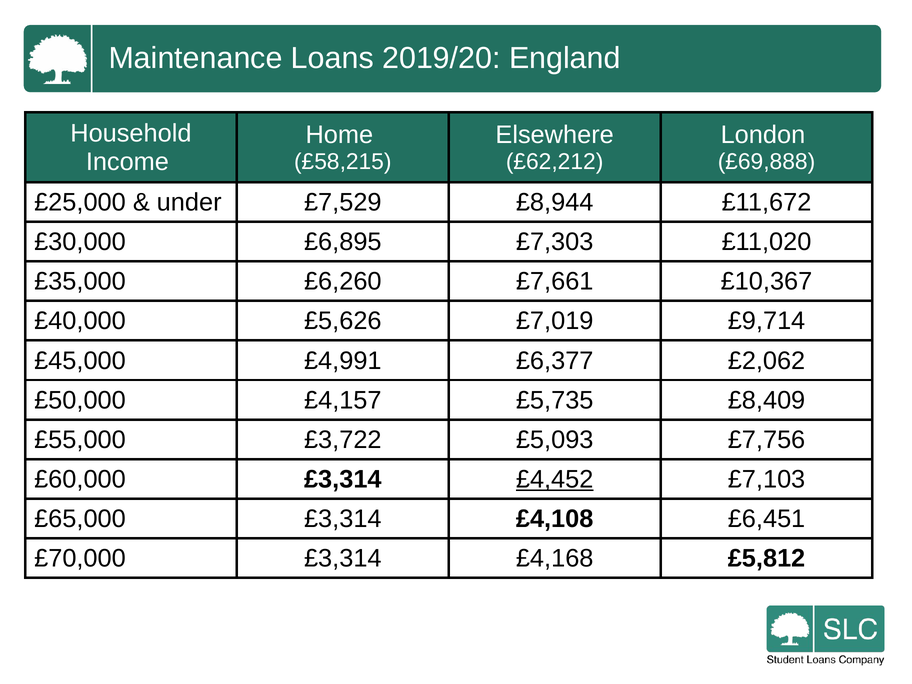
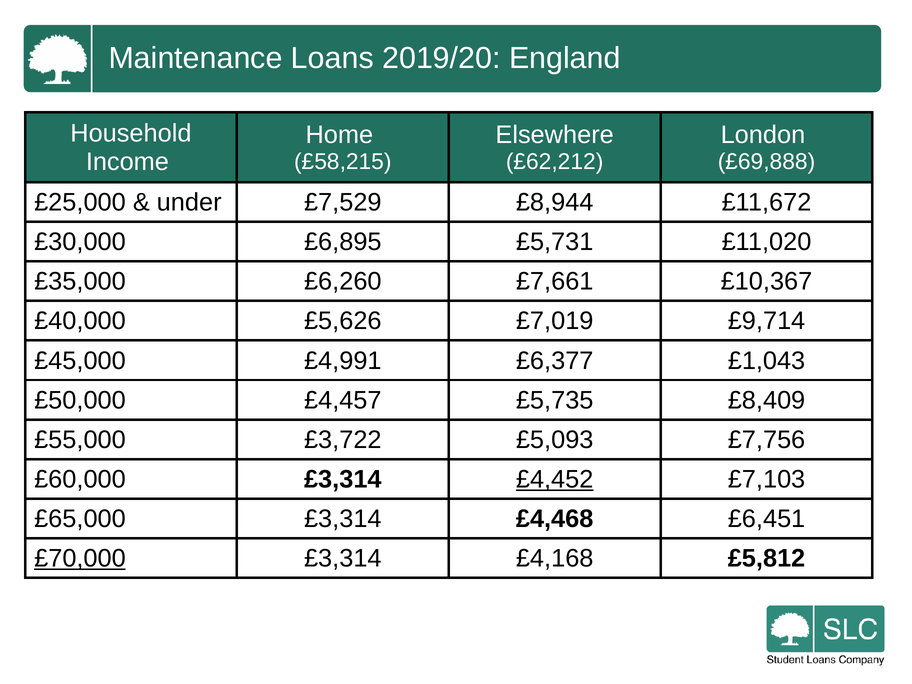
£7,303: £7,303 -> £5,731 (555, 242)
£2,062: £2,062 -> £1,043 (767, 361)
£4,157: £4,157 -> £4,457 (343, 400)
£4,108: £4,108 -> £4,468 (555, 519)
£70,000 underline: none -> present (80, 558)
